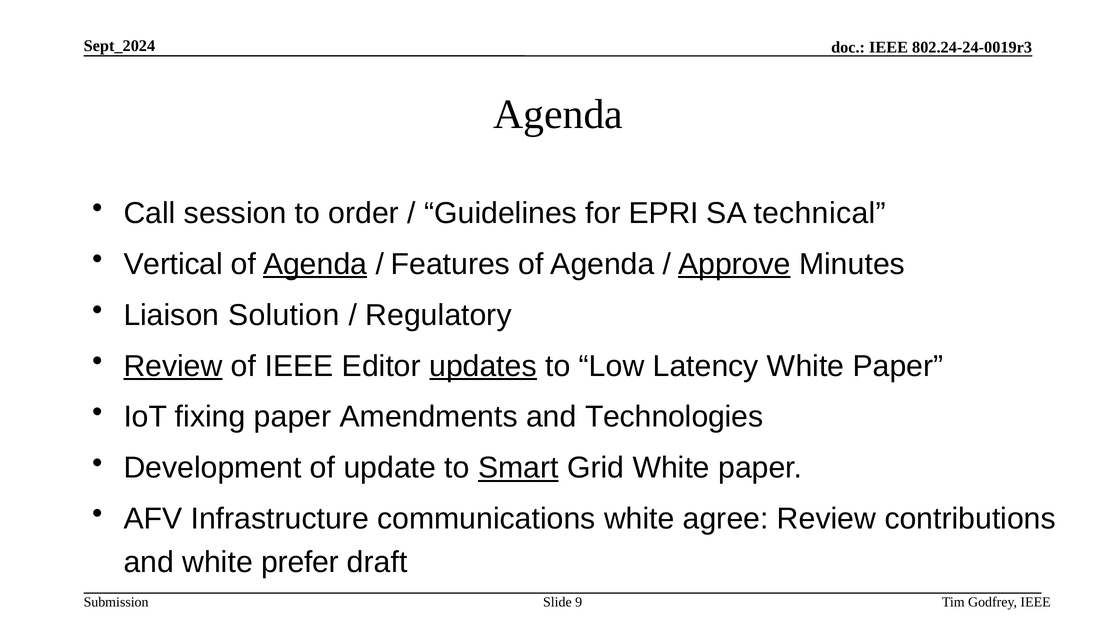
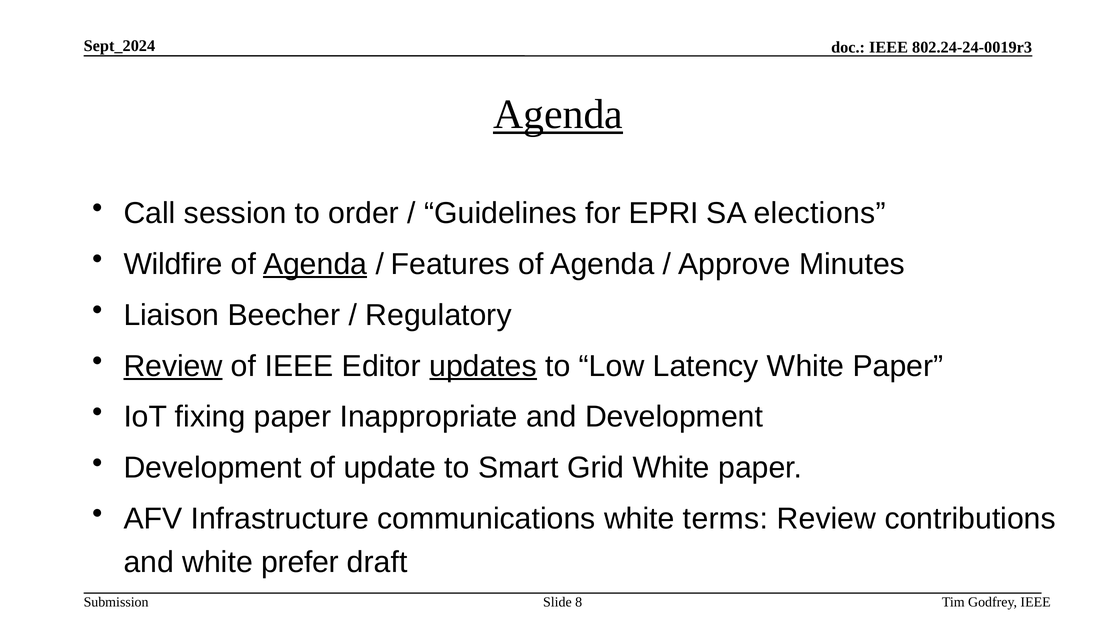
Agenda underline: none -> present (558, 115)
technical: technical -> elections (820, 213)
Vertical: Vertical -> Wildfire (173, 264)
Approve underline: present -> none (734, 264)
Solution: Solution -> Beecher (284, 315)
Amendments: Amendments -> Inappropriate (429, 417)
and Technologies: Technologies -> Development (674, 417)
Smart underline: present -> none (518, 468)
agree: agree -> terms (726, 519)
9: 9 -> 8 (579, 602)
